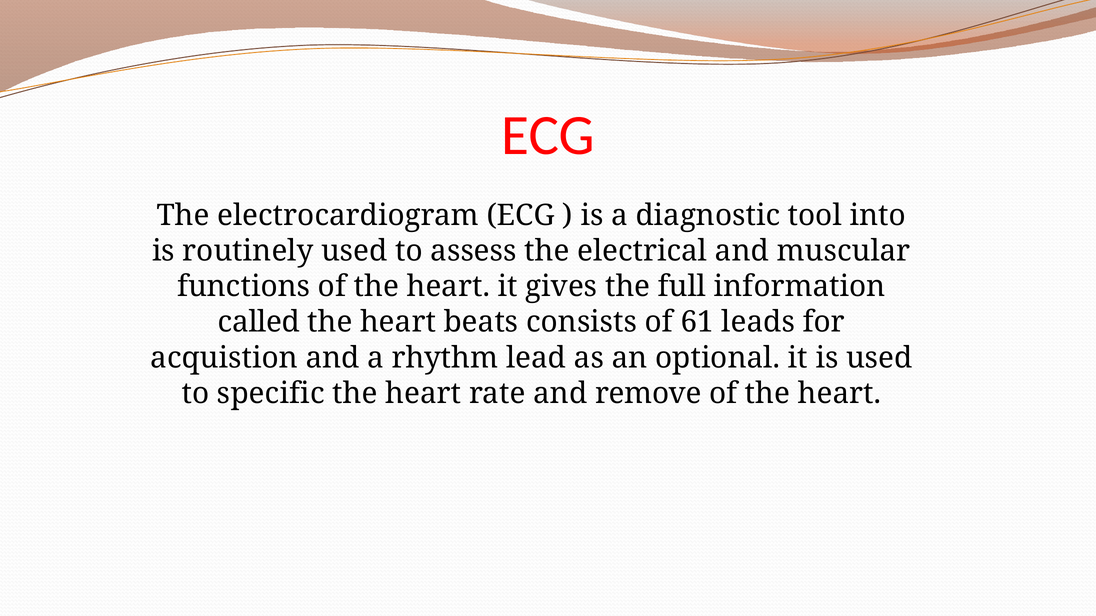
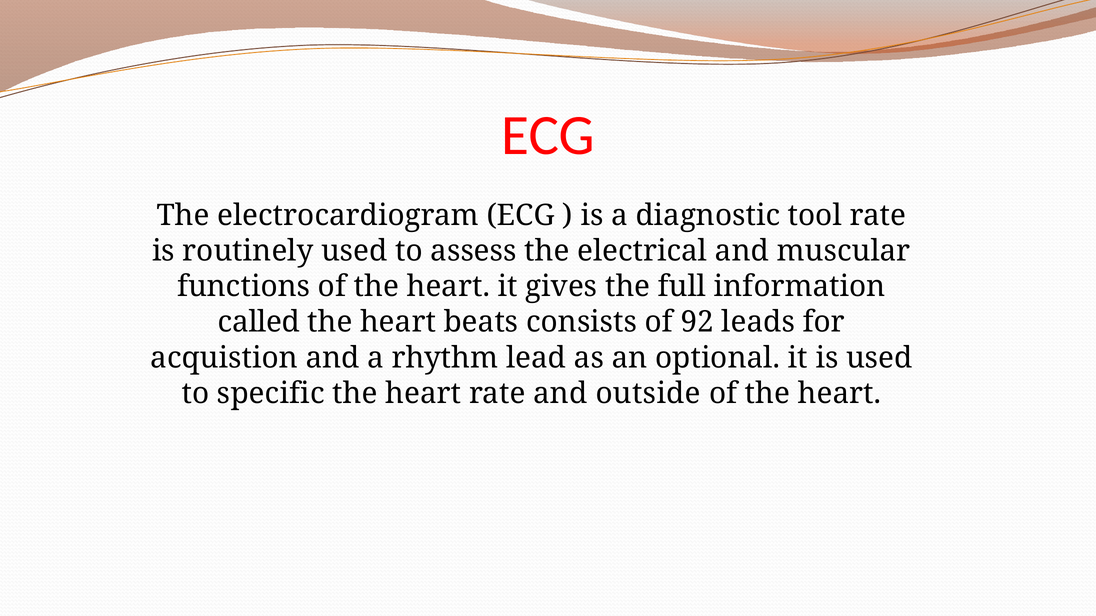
tool into: into -> rate (878, 216)
61: 61 -> 92 (697, 322)
remove: remove -> outside (648, 394)
